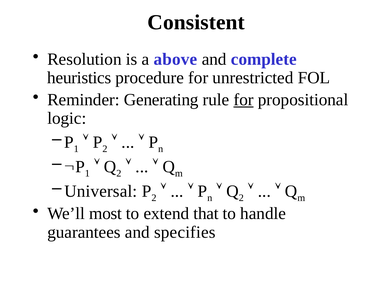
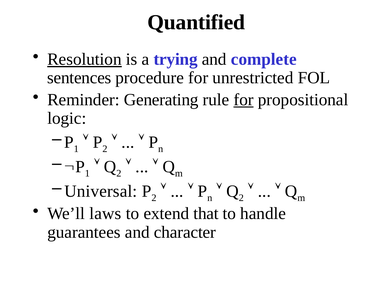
Consistent: Consistent -> Quantified (196, 22)
Resolution underline: none -> present (84, 59)
above: above -> trying (176, 59)
heuristics: heuristics -> sentences (79, 78)
most: most -> laws (105, 214)
specifies: specifies -> character (185, 233)
